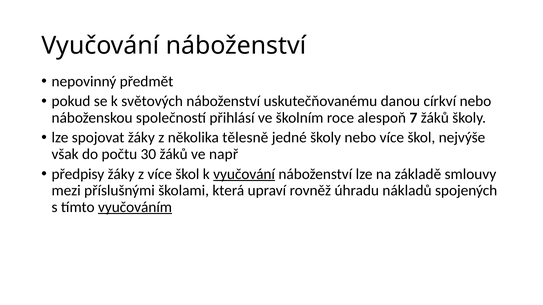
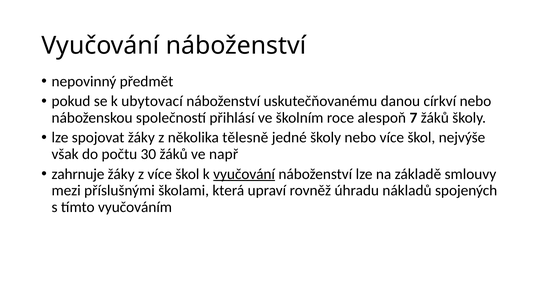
světových: světových -> ubytovací (152, 101)
předpisy: předpisy -> zahrnuje (78, 174)
vyučováním underline: present -> none (135, 207)
